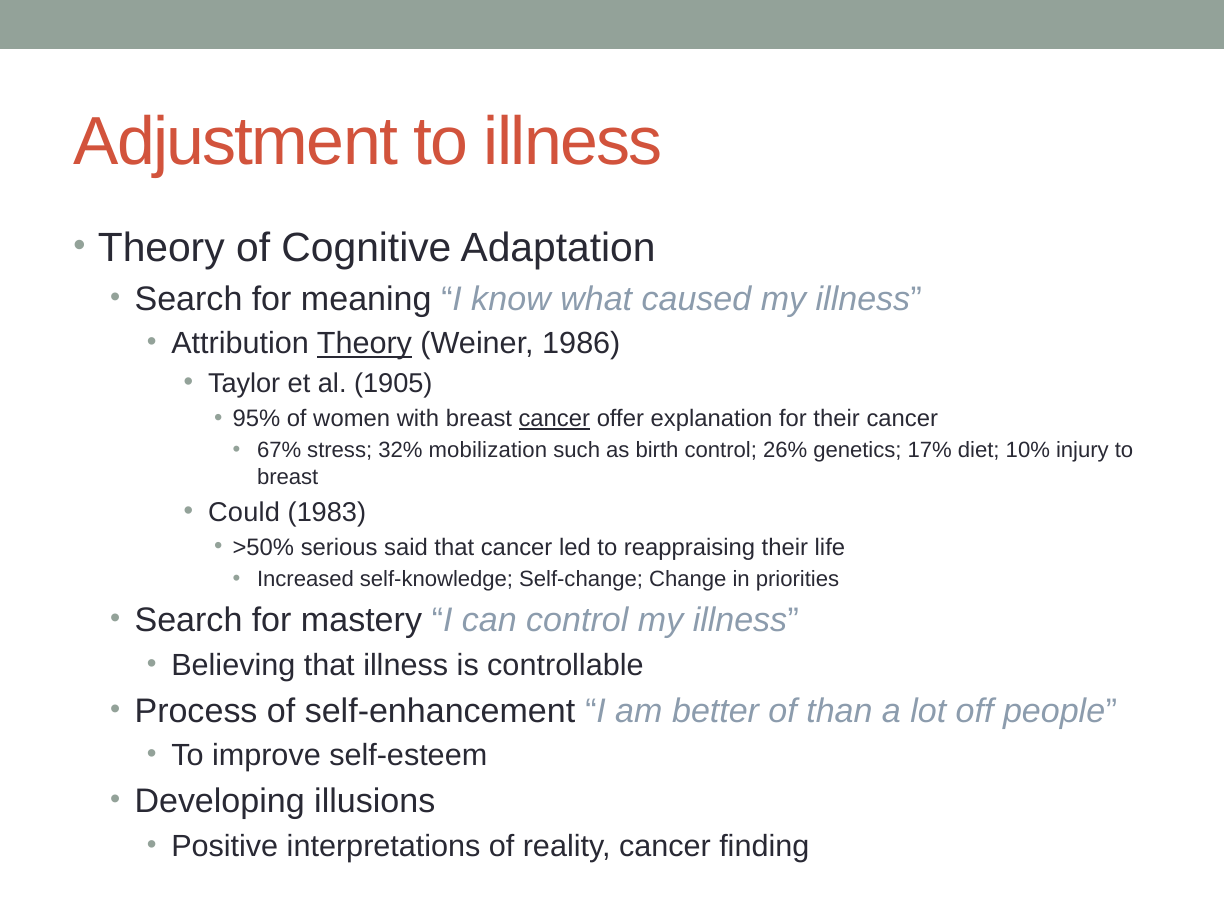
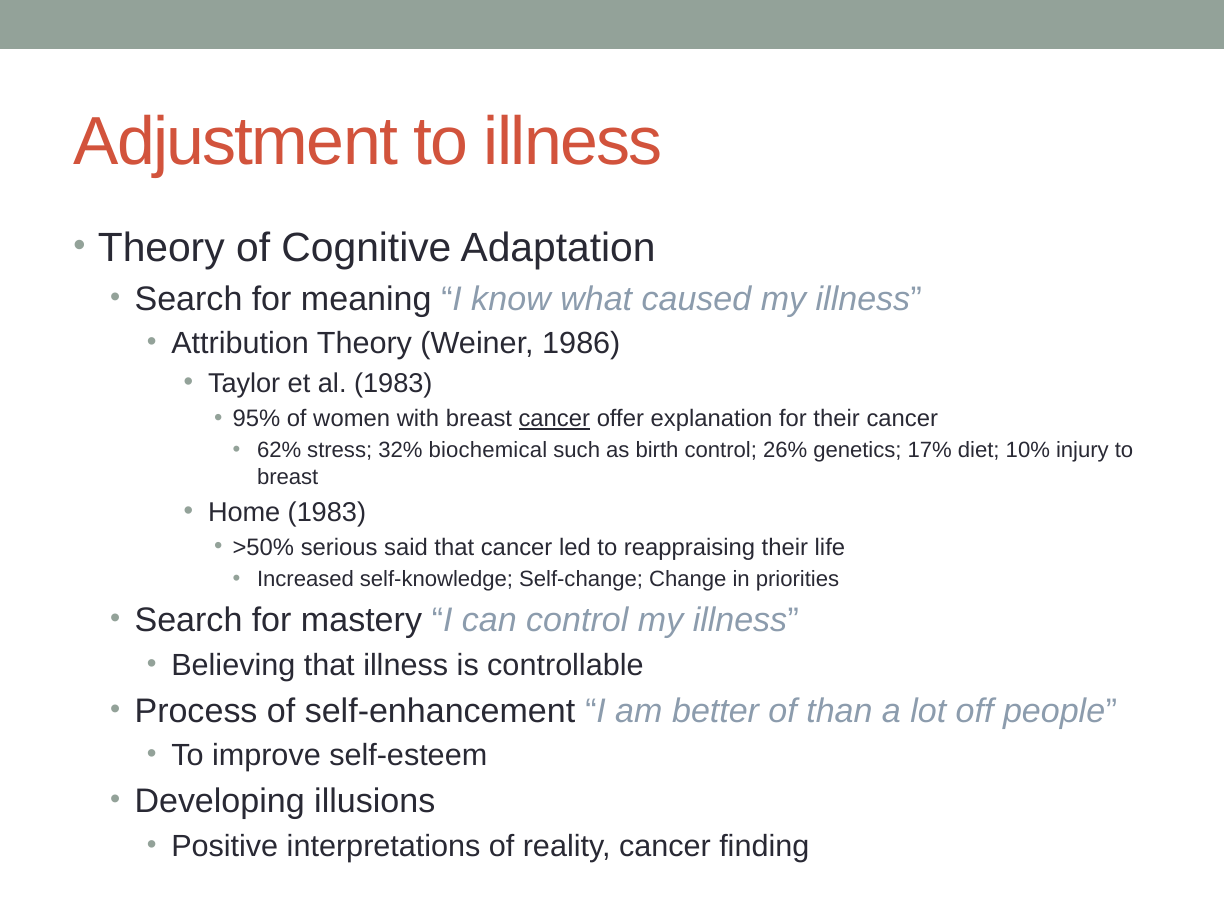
Theory underline: present -> none (364, 344)
al 1905: 1905 -> 1983 (393, 383)
67%: 67% -> 62% (279, 450)
mobilization: mobilization -> biochemical (488, 450)
Could: Could -> Home (244, 512)
